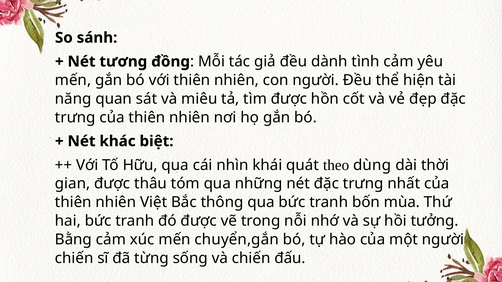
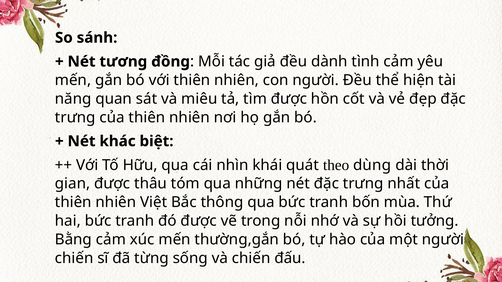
chuyển,gắn: chuyển,gắn -> thường,gắn (237, 240)
